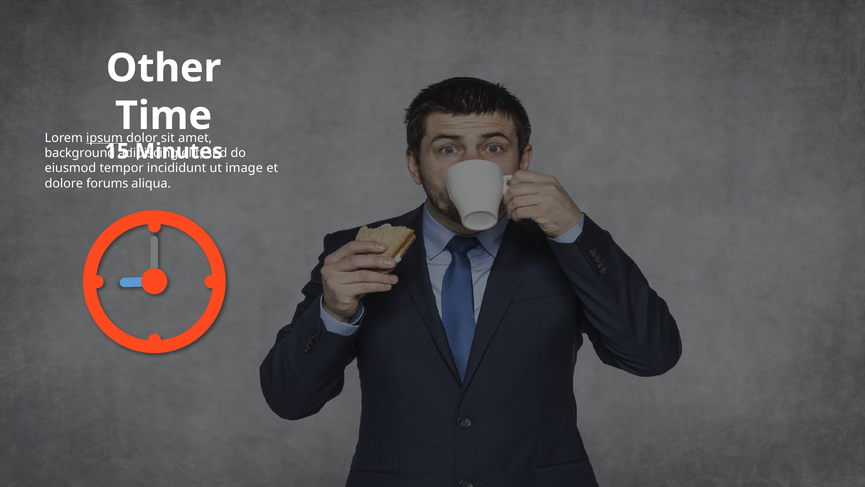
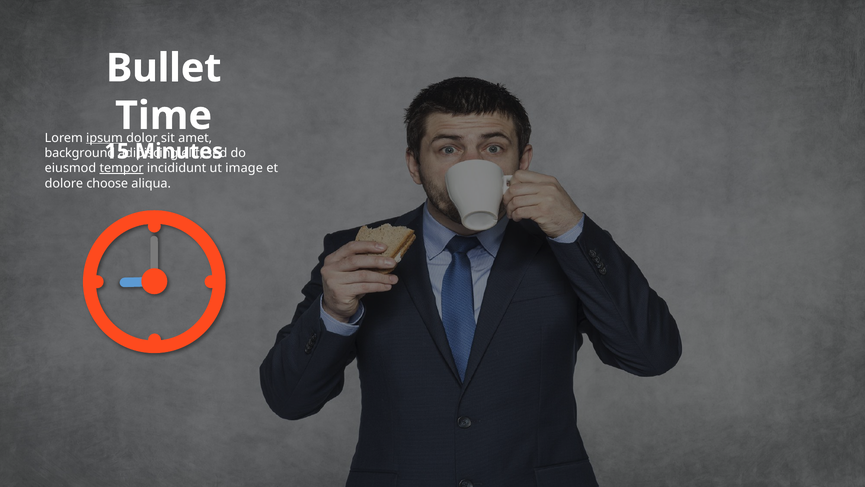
Other: Other -> Bullet (164, 68)
tempor underline: none -> present (122, 168)
forums: forums -> choose (107, 183)
